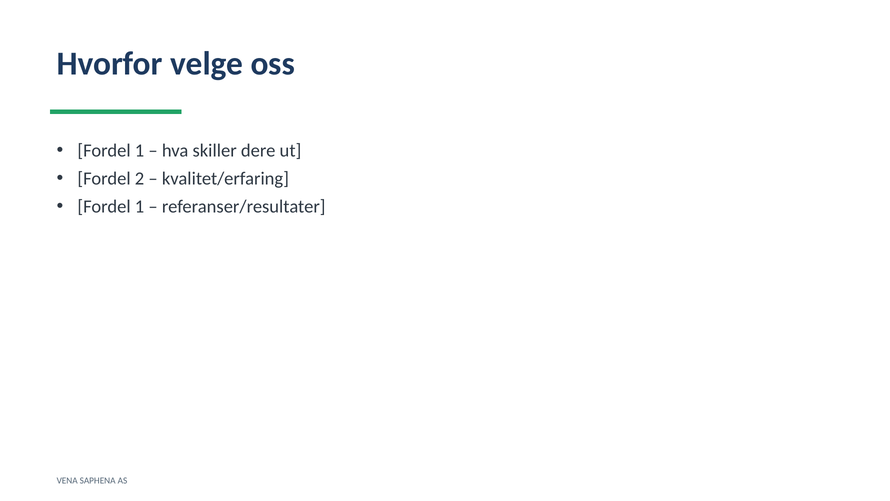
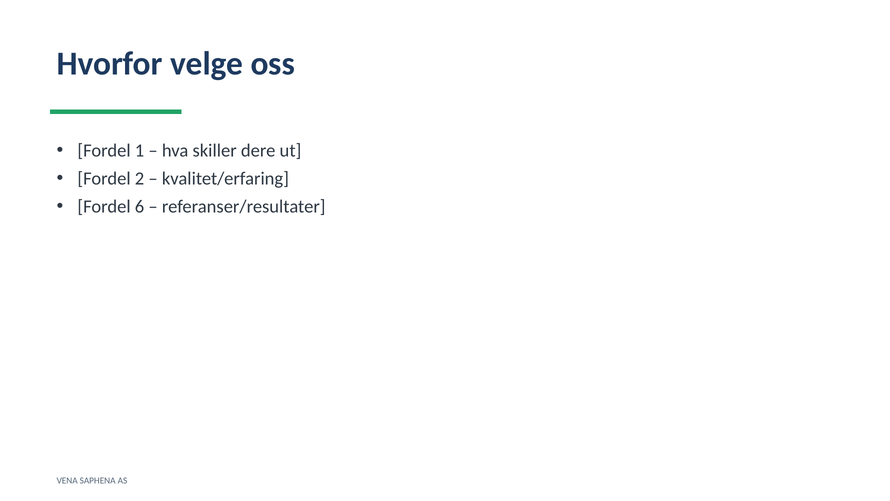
1: 1 -> 6 (140, 206)
